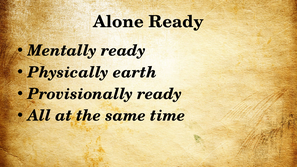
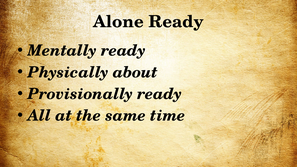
earth: earth -> about (135, 72)
